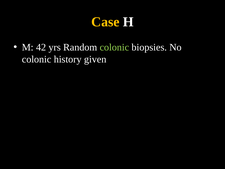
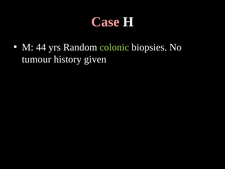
Case colour: yellow -> pink (105, 22)
42: 42 -> 44 (41, 47)
colonic: colonic -> tumour (37, 59)
